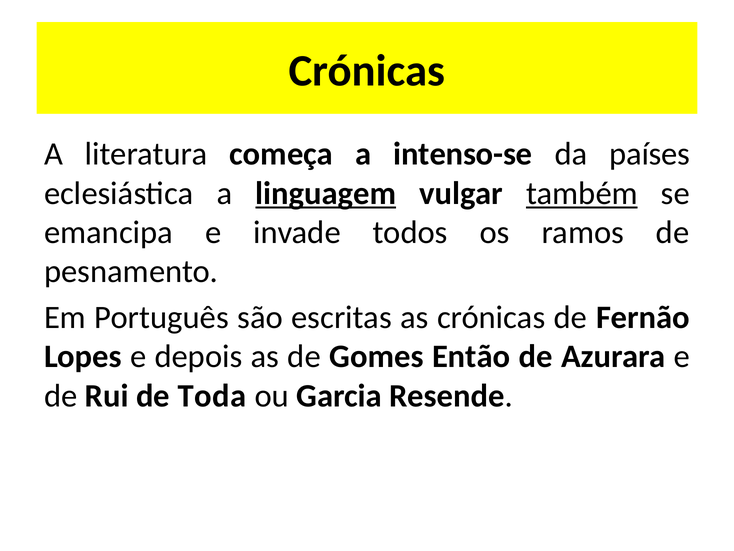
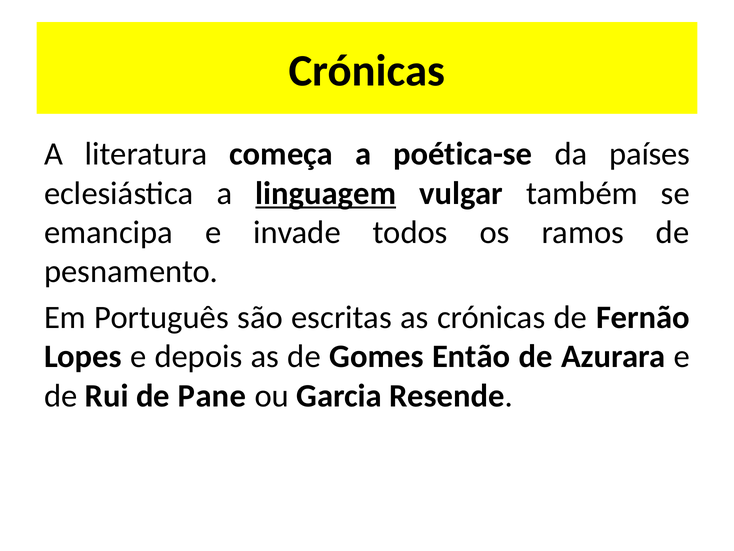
intenso-se: intenso-se -> poética-se (463, 154)
também underline: present -> none (582, 193)
Toda: Toda -> Pane (212, 395)
